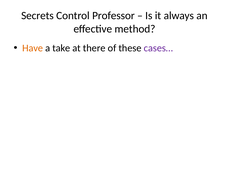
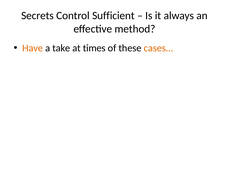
Professor: Professor -> Sufficient (113, 15)
there: there -> times (94, 48)
cases… colour: purple -> orange (158, 48)
